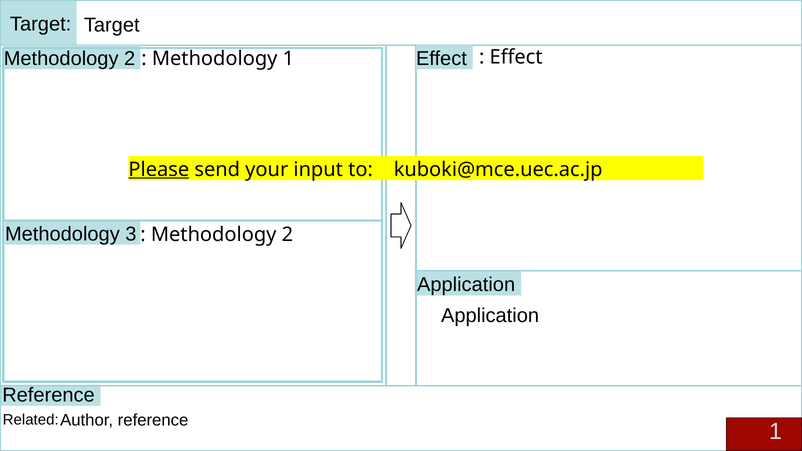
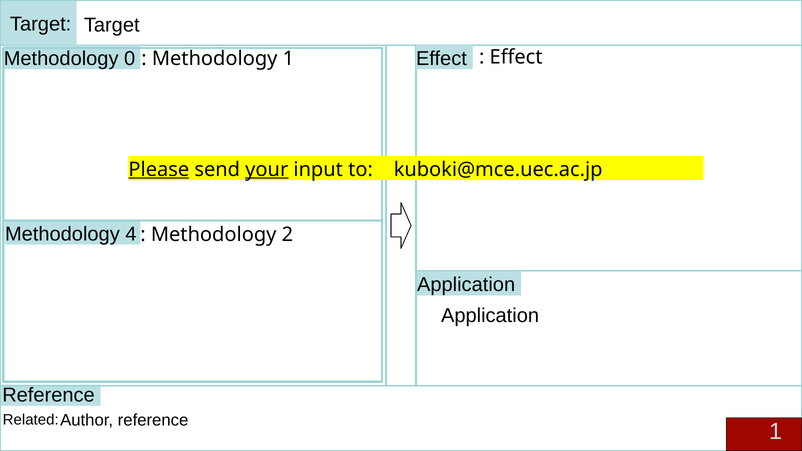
2: 2 -> 0 (130, 59)
your underline: none -> present (267, 170)
3: 3 -> 4 (131, 234)
